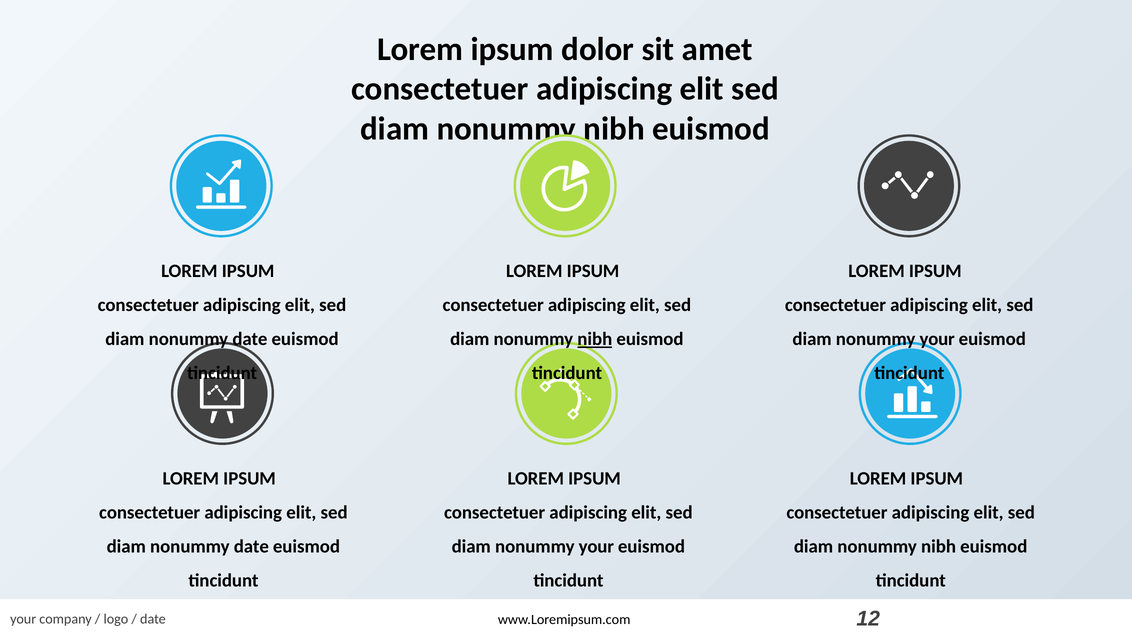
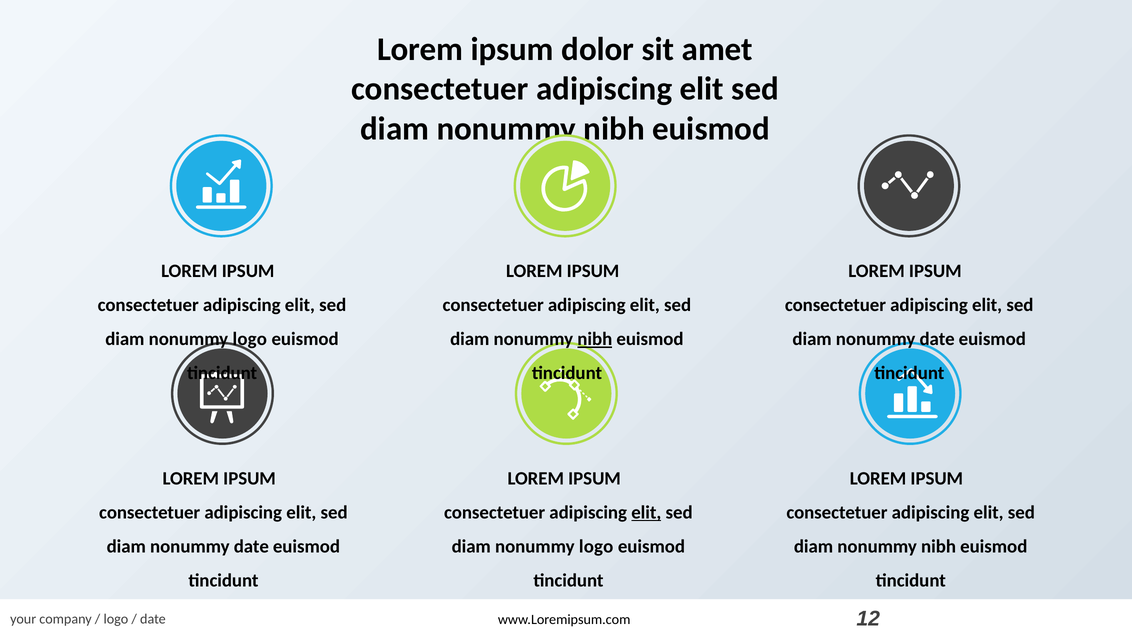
date: date -> logo (250, 339)
your: your -> date (937, 339)
elit underline: none -> present (646, 512)
your: your -> logo (596, 546)
